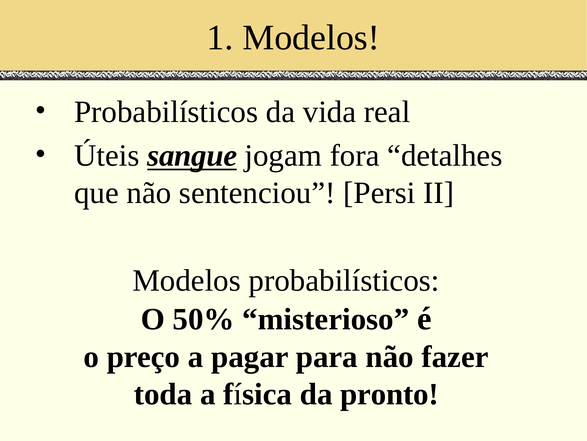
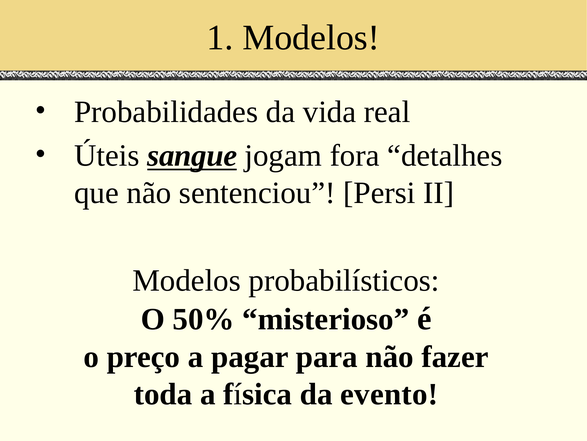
Probabilísticos: Probabilísticos -> Probabilidades (166, 112)
pronto: pronto -> evento (389, 394)
